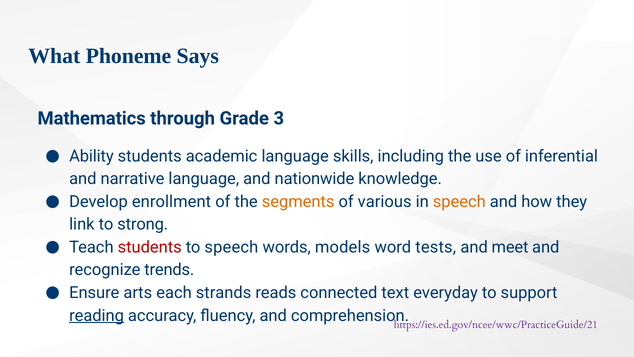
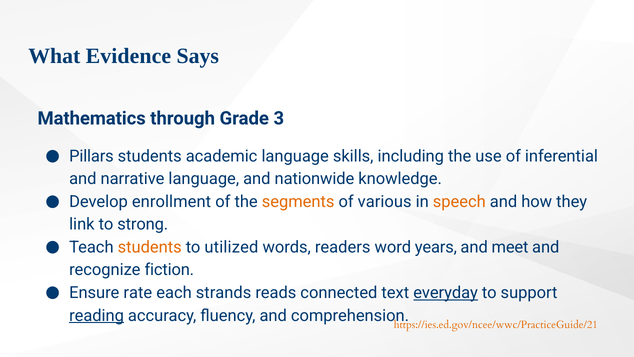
Phoneme: Phoneme -> Evidence (128, 56)
Ability: Ability -> Pillars (91, 156)
students colour: red -> orange (150, 247)
to speech: speech -> utilized (231, 247)
models: models -> readers (343, 247)
tests: tests -> years (436, 247)
trends: trends -> fiction (169, 270)
arts: arts -> rate (138, 292)
everyday underline: none -> present (446, 292)
https://ies.ed.gov/ncee/wwc/PracticeGuide/21 colour: purple -> orange (496, 324)
